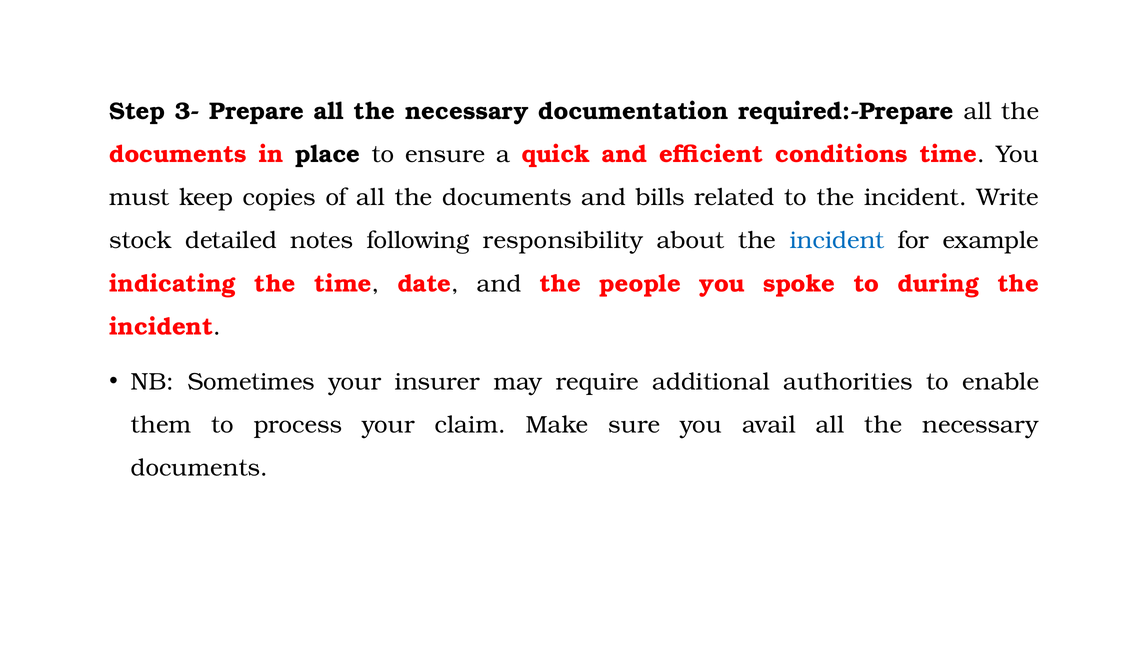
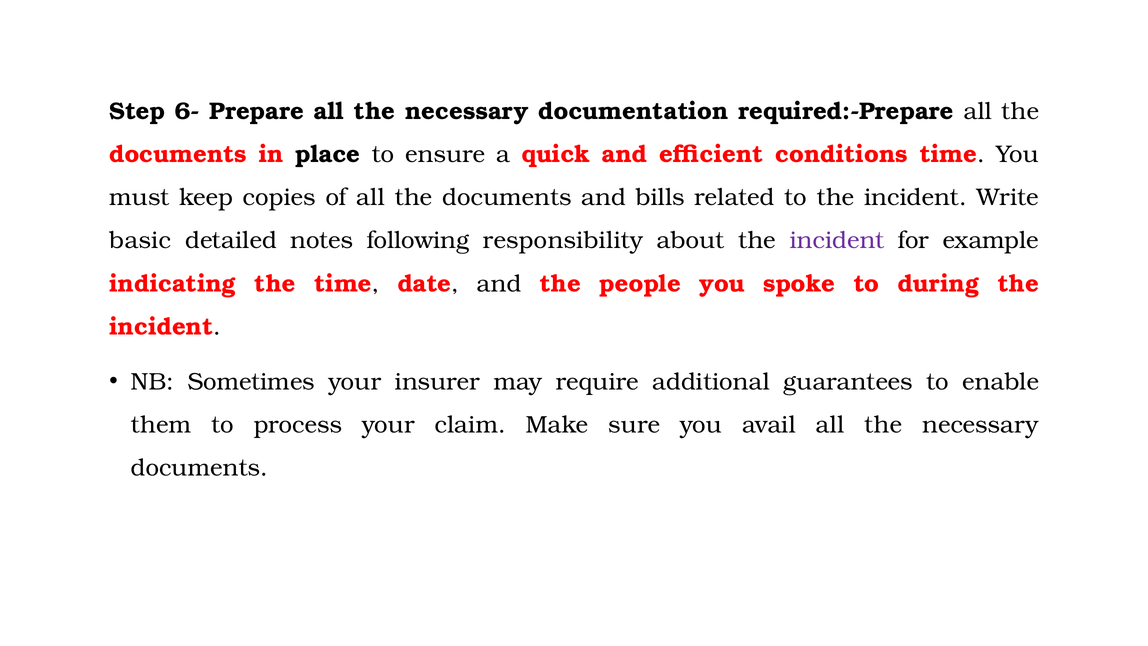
3-: 3- -> 6- (187, 111)
stock: stock -> basic (140, 240)
incident colour: blue -> purple (837, 240)
authorities: authorities -> guarantees (848, 382)
